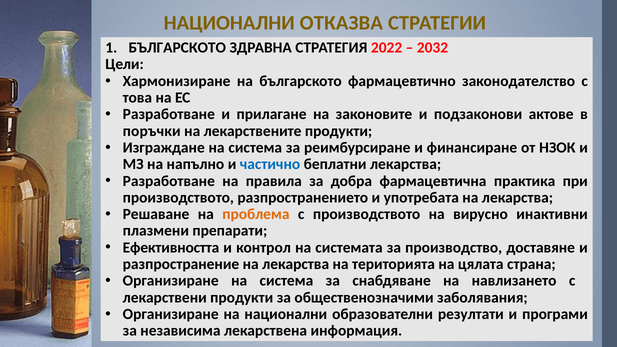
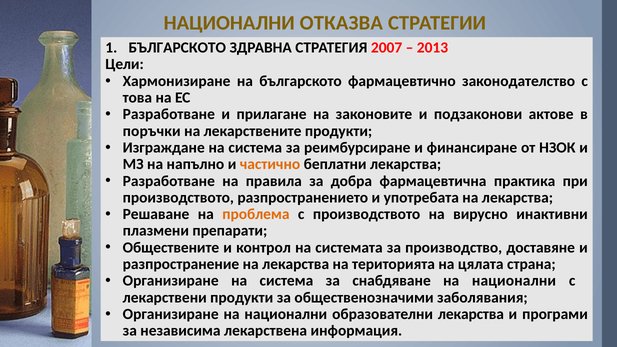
2022: 2022 -> 2007 (387, 48)
2032: 2032 -> 2013 (432, 48)
частично colour: blue -> orange (270, 164)
Ефективността: Ефективността -> Обществените (171, 248)
снабдяване на навлизането: навлизането -> национални (514, 281)
образователни резултати: резултати -> лекарства (471, 314)
